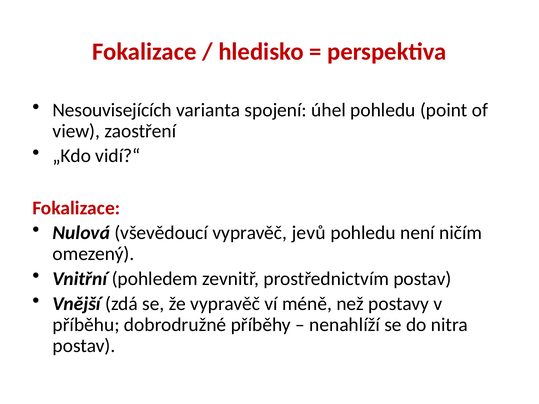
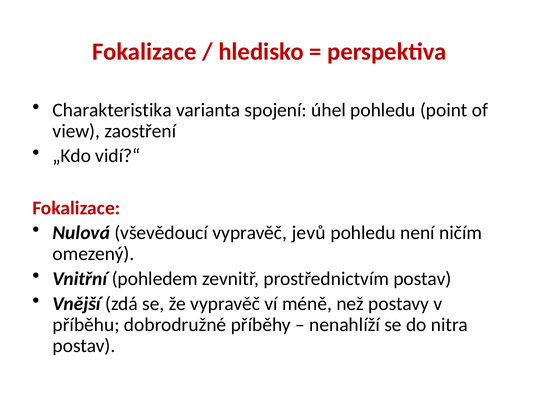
Nesouvisejících: Nesouvisejících -> Charakteristika (112, 110)
